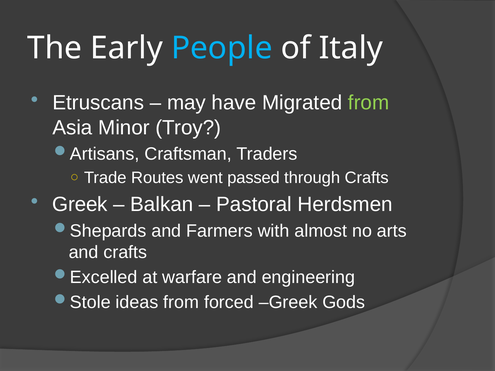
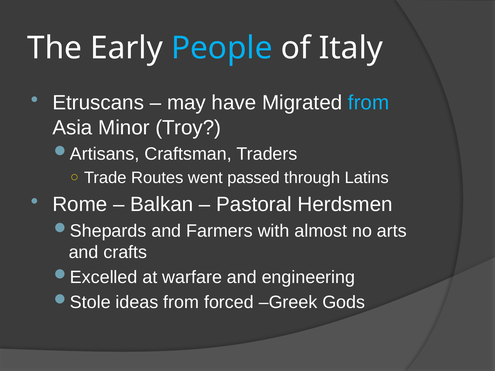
from colour: light green -> light blue (369, 103)
through Crafts: Crafts -> Latins (367, 178)
Greek: Greek -> Rome (80, 205)
